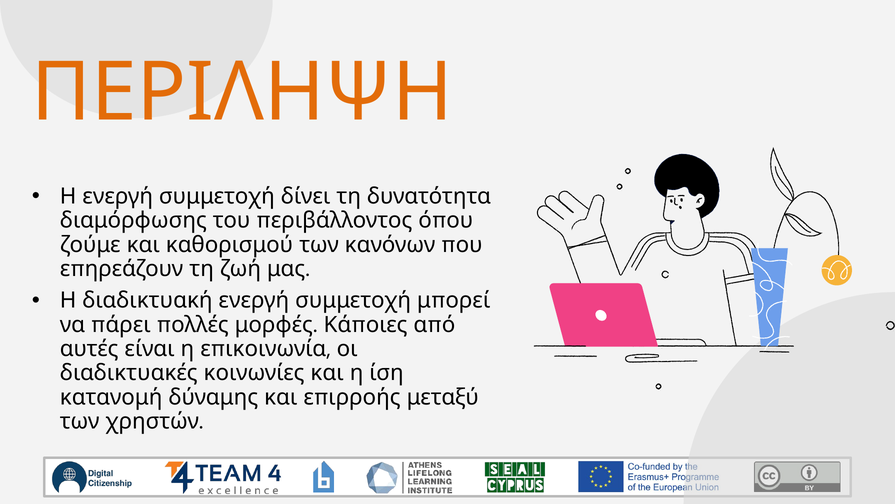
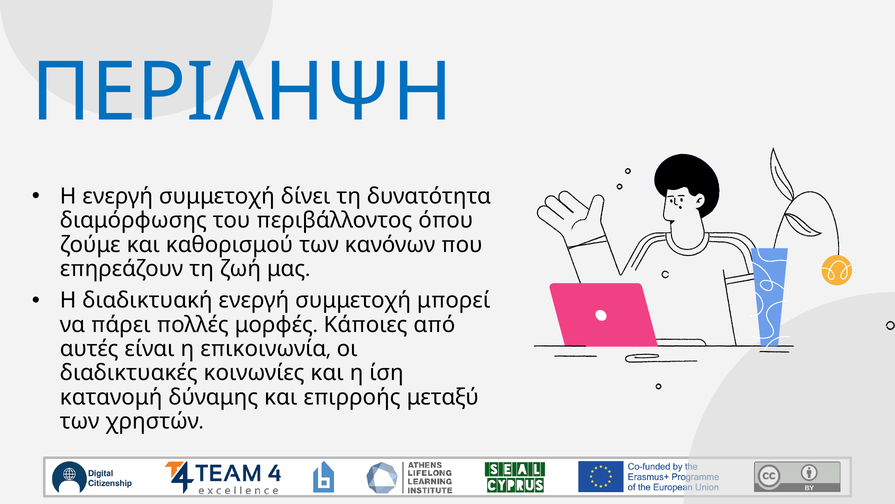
ΠΕΡΙΛΗΨΗ colour: orange -> blue (242, 93)
